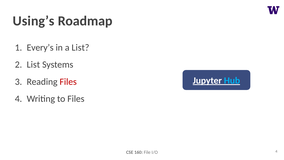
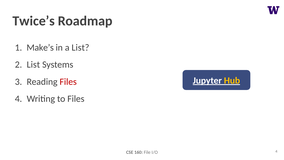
Using’s: Using’s -> Twice’s (34, 21)
Every’s: Every’s -> Make’s (40, 47)
Hub colour: light blue -> yellow (232, 80)
